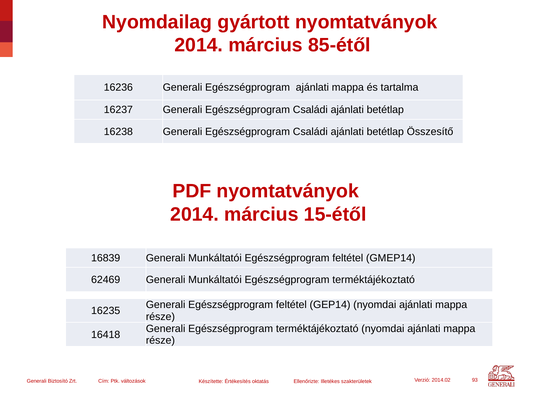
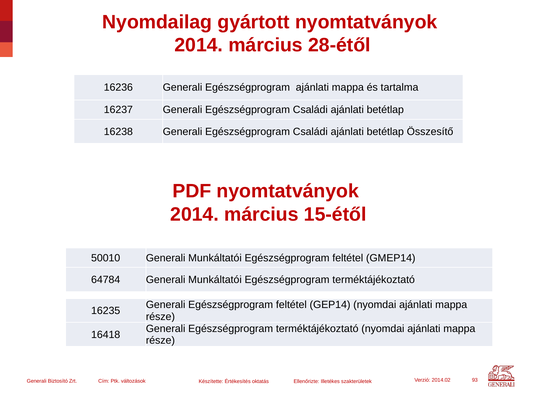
85-étől: 85-étől -> 28-étől (339, 45)
16839: 16839 -> 50010 (106, 258)
62469: 62469 -> 64784 (106, 280)
